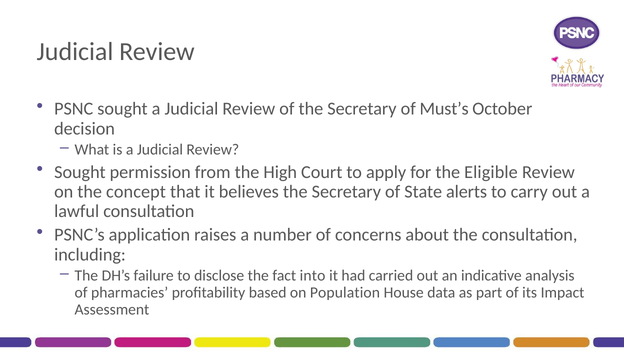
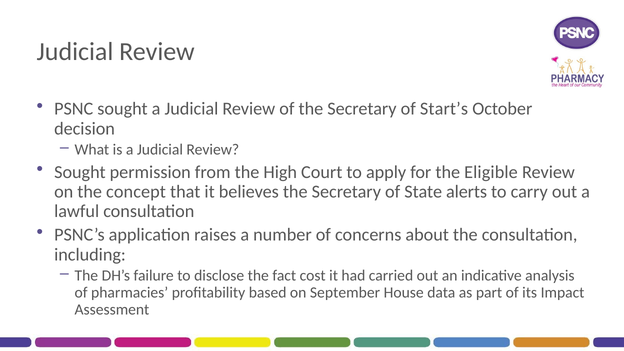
Must’s: Must’s -> Start’s (444, 109)
into: into -> cost (313, 276)
Population: Population -> September (345, 293)
